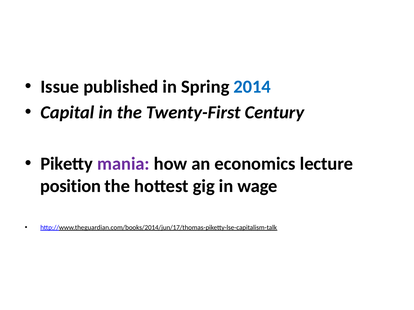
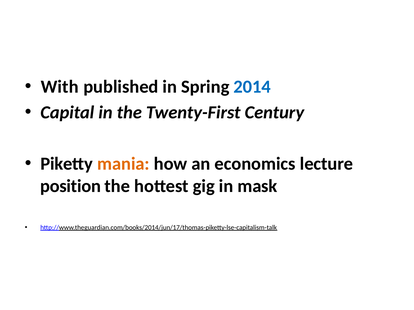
Issue: Issue -> With (60, 87)
mania colour: purple -> orange (123, 164)
wage: wage -> mask (257, 186)
